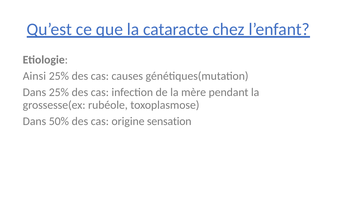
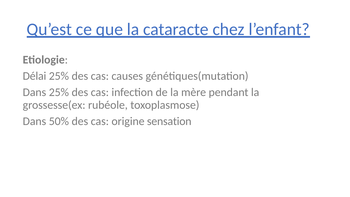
Ainsi: Ainsi -> Délai (34, 76)
